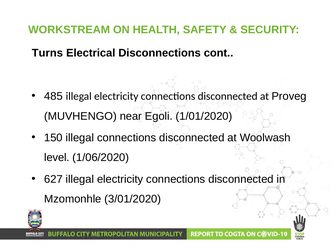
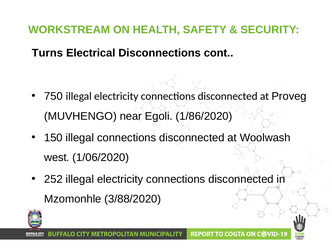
485: 485 -> 750 (53, 96)
1/01/2020: 1/01/2020 -> 1/86/2020 (204, 116)
level: level -> west (57, 158)
627: 627 -> 252 (53, 179)
3/01/2020: 3/01/2020 -> 3/88/2020 (133, 199)
